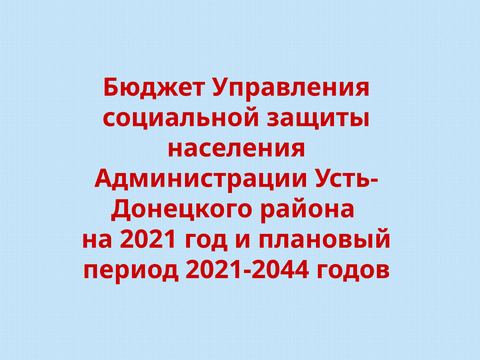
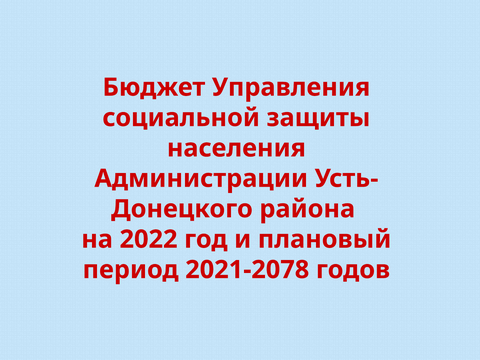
2021: 2021 -> 2022 (149, 239)
2021-2044: 2021-2044 -> 2021-2078 (247, 270)
